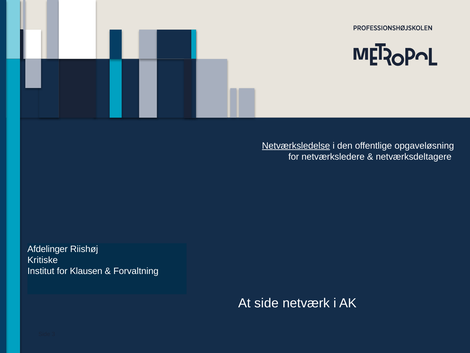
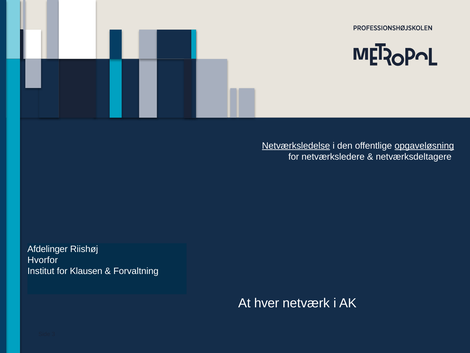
opgaveløsning underline: none -> present (424, 146)
Kritiske: Kritiske -> Hvorfor (43, 260)
At side: side -> hver (267, 303)
